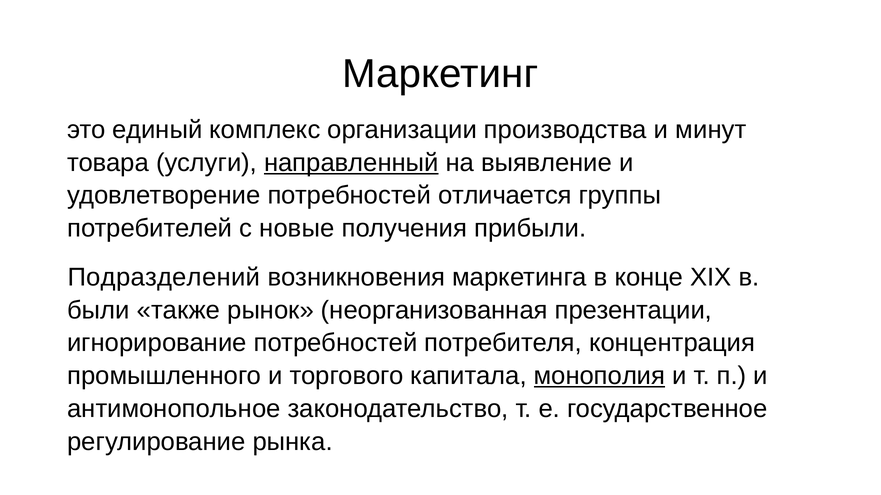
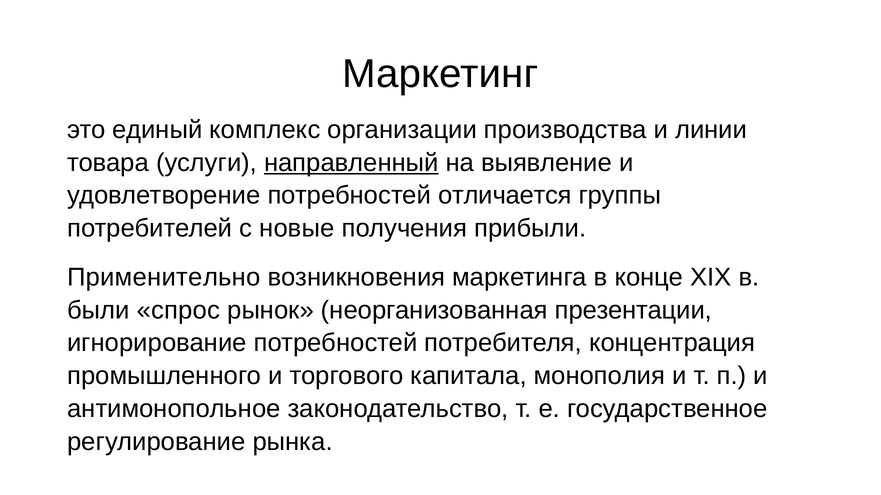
минут: минут -> линии (711, 130)
Подразделений: Подразделений -> Применительно (164, 278)
также: также -> спрос (178, 310)
монополия underline: present -> none (599, 376)
